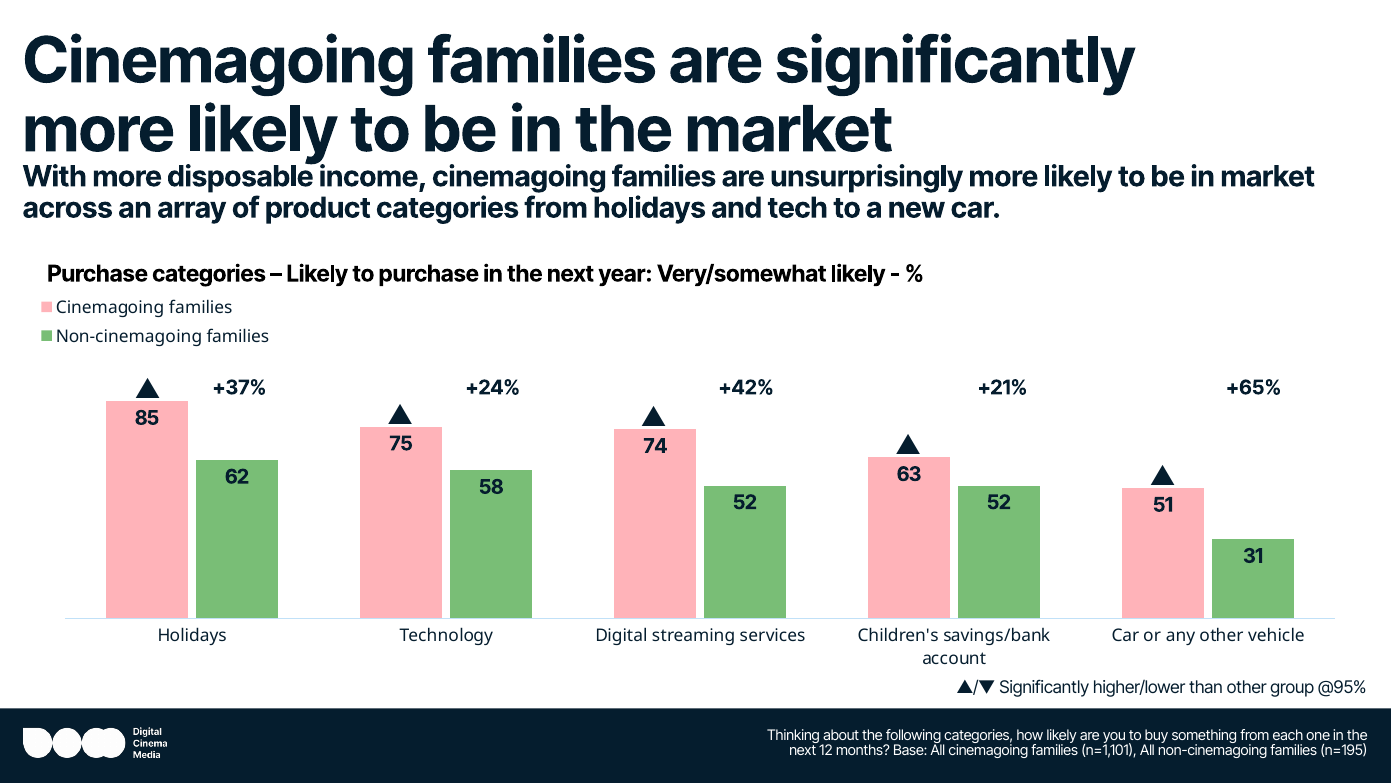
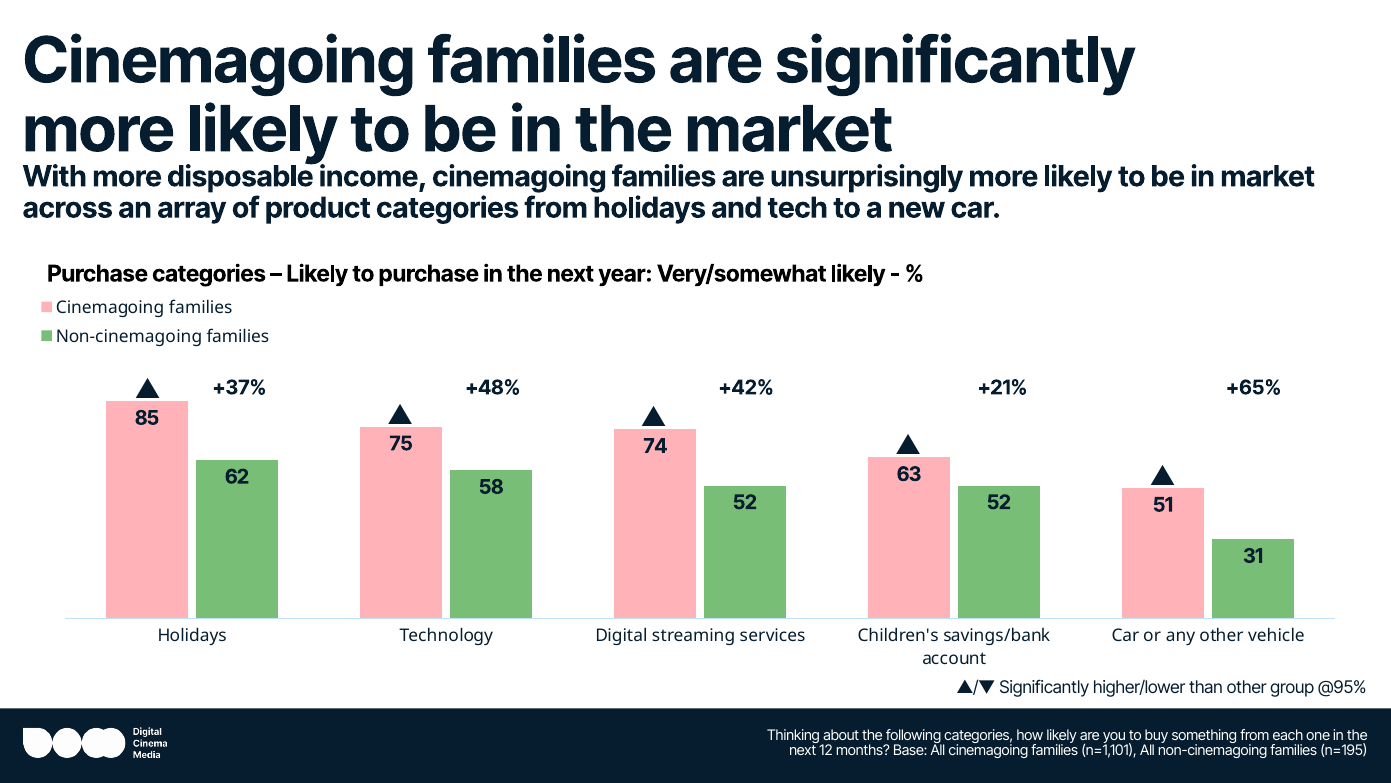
+24%: +24% -> +48% (493, 387)
